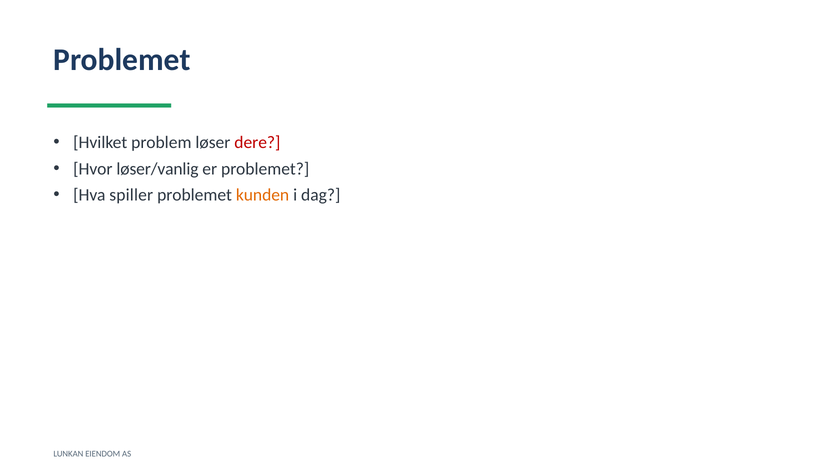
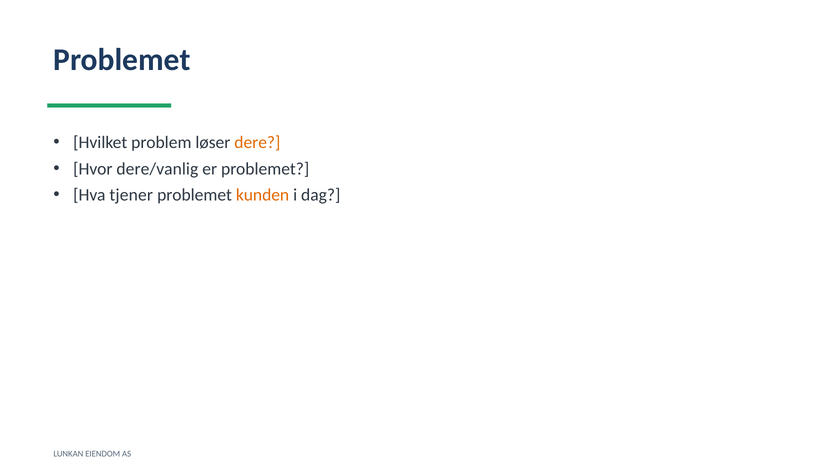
dere colour: red -> orange (257, 142)
løser/vanlig: løser/vanlig -> dere/vanlig (157, 169)
spiller: spiller -> tjener (131, 195)
